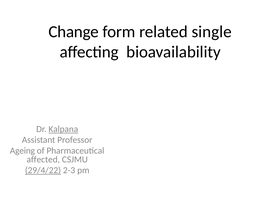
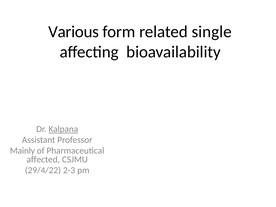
Change: Change -> Various (74, 32)
Ageing: Ageing -> Mainly (22, 151)
29/4/22 underline: present -> none (43, 170)
